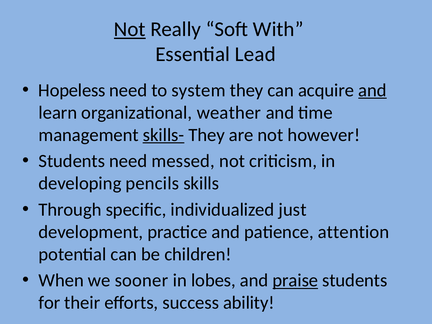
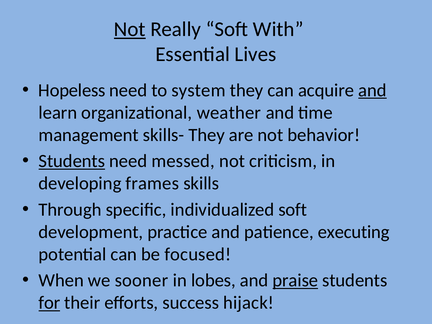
Lead: Lead -> Lives (256, 54)
skills- underline: present -> none (164, 135)
however: however -> behavior (324, 135)
Students underline: none -> present (72, 161)
pencils: pencils -> frames (152, 183)
individualized just: just -> soft (293, 210)
attention: attention -> executing (354, 232)
children: children -> focused (198, 254)
for underline: none -> present (49, 303)
ability: ability -> hijack (249, 303)
